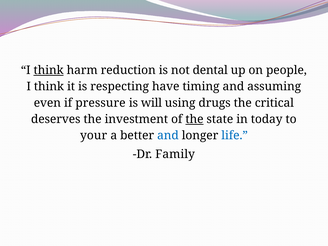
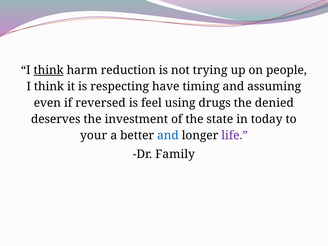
dental: dental -> trying (210, 70)
pressure: pressure -> reversed (100, 103)
will: will -> feel (151, 103)
critical: critical -> denied (274, 103)
the underline: present -> none (194, 119)
life colour: blue -> purple (235, 136)
